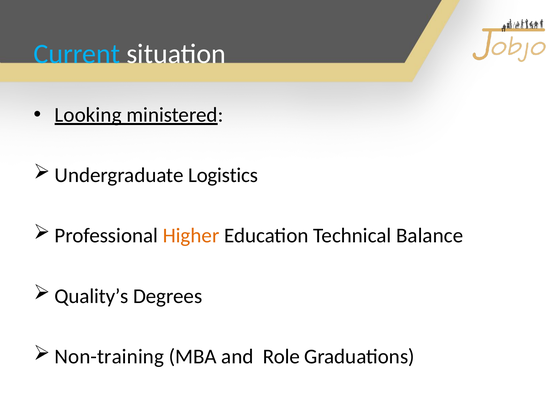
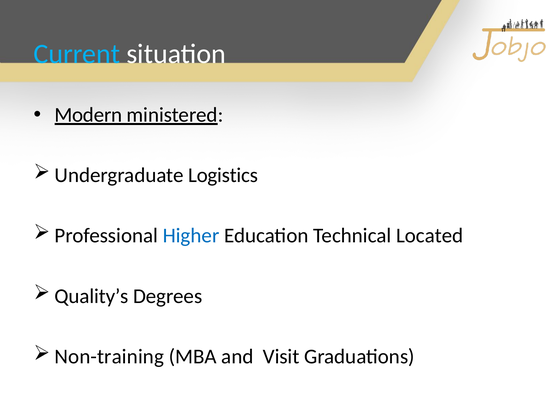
Looking: Looking -> Modern (88, 115)
Higher colour: orange -> blue (191, 236)
Balance: Balance -> Located (430, 236)
Role: Role -> Visit (281, 357)
